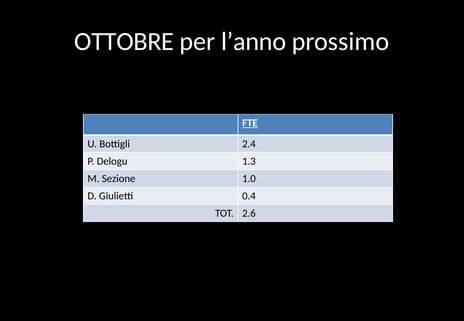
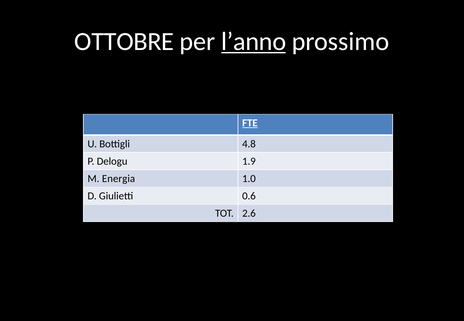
l’anno underline: none -> present (254, 41)
2.4: 2.4 -> 4.8 (249, 144)
1.3: 1.3 -> 1.9 (249, 161)
Sezione: Sezione -> Energia (119, 179)
0.4: 0.4 -> 0.6 (249, 196)
